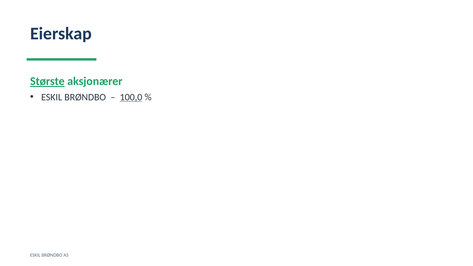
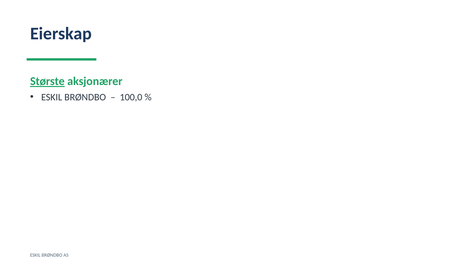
100,0 underline: present -> none (131, 97)
